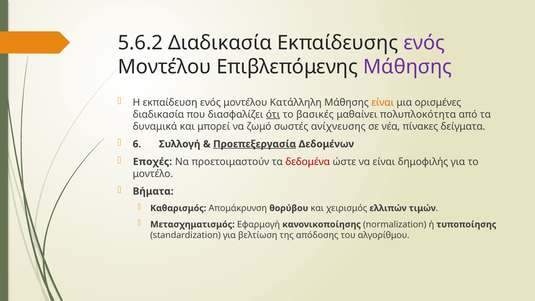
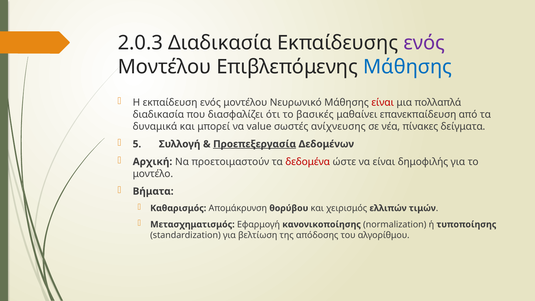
5.6.2: 5.6.2 -> 2.0.3 (140, 43)
Μάθησης colour: purple -> blue (408, 67)
Κατάλληλη: Κατάλληλη -> Νευρωνικό (296, 102)
είναι colour: orange -> red (383, 102)
ορισμένες: ορισμένες -> πολλαπλά (438, 102)
ότι underline: present -> none (273, 114)
πολυπλοκότητα: πολυπλοκότητα -> επανεκπαίδευση (418, 114)
ζωμό: ζωμό -> value (259, 126)
6: 6 -> 5 (137, 144)
Εποχές: Εποχές -> Αρχική (152, 162)
